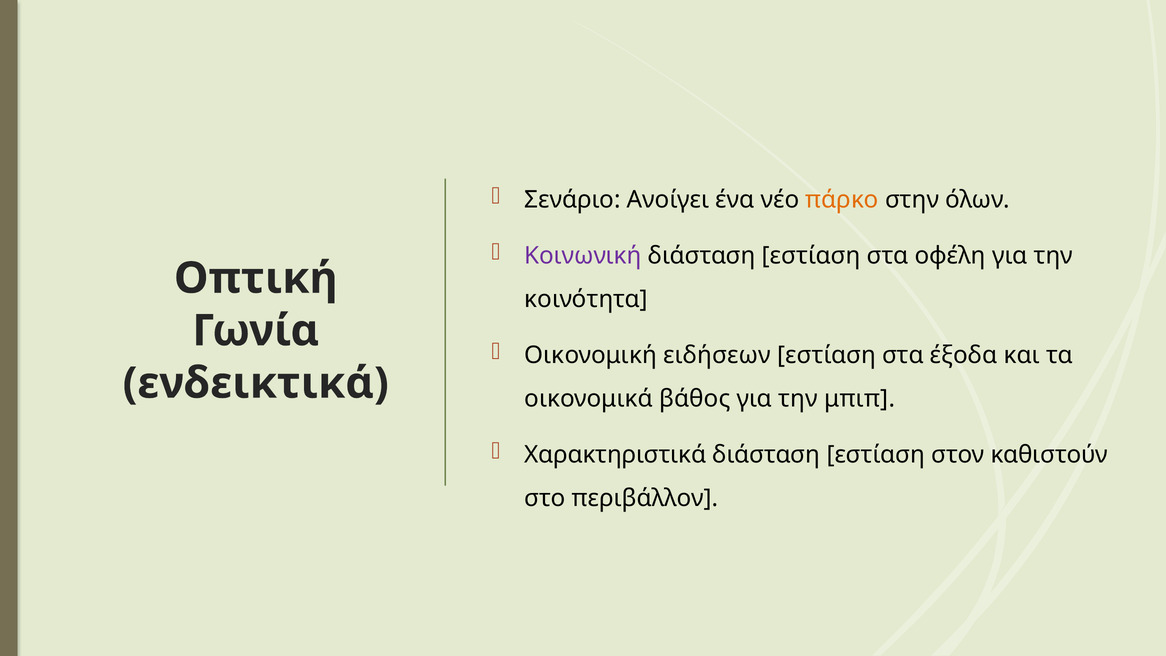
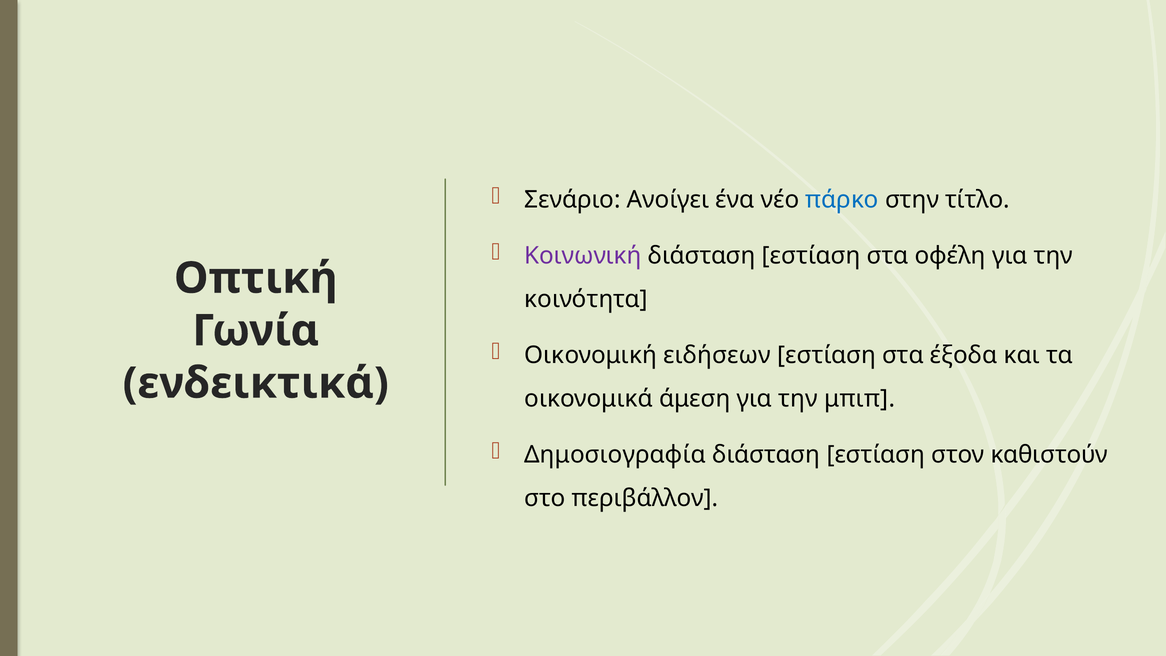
πάρκο colour: orange -> blue (842, 200)
όλων: όλων -> τίτλο (978, 200)
βάθος: βάθος -> άμεση (695, 399)
Χαρακτηριστικά: Χαρακτηριστικά -> Δημοσιογραφία (615, 455)
